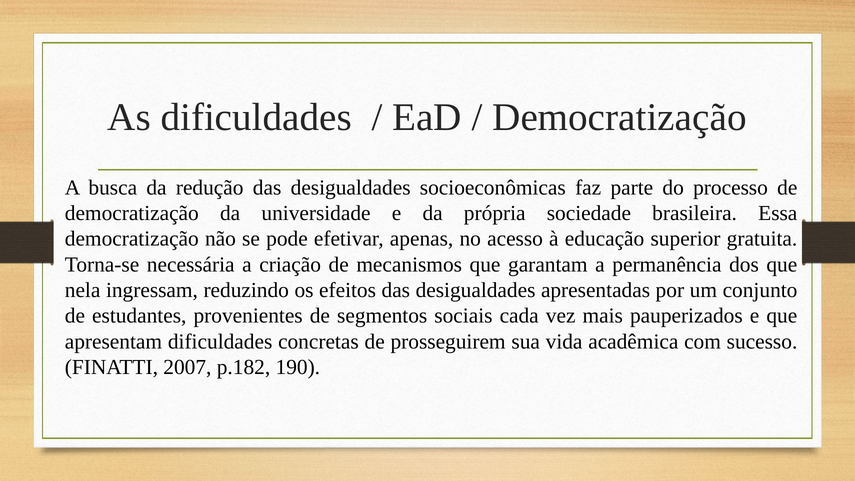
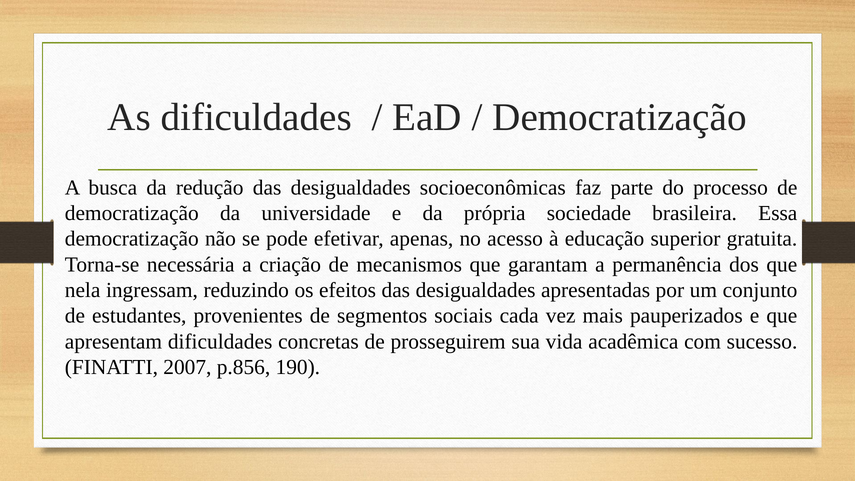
p.182: p.182 -> p.856 (244, 367)
